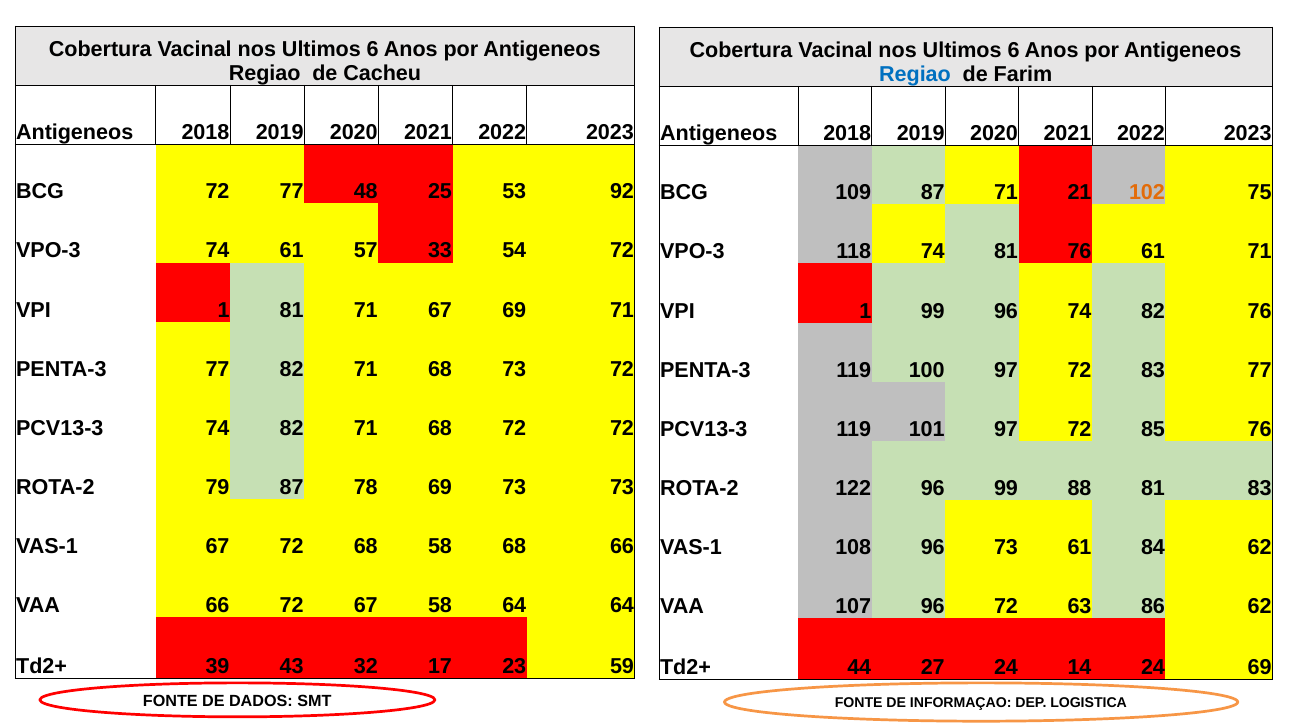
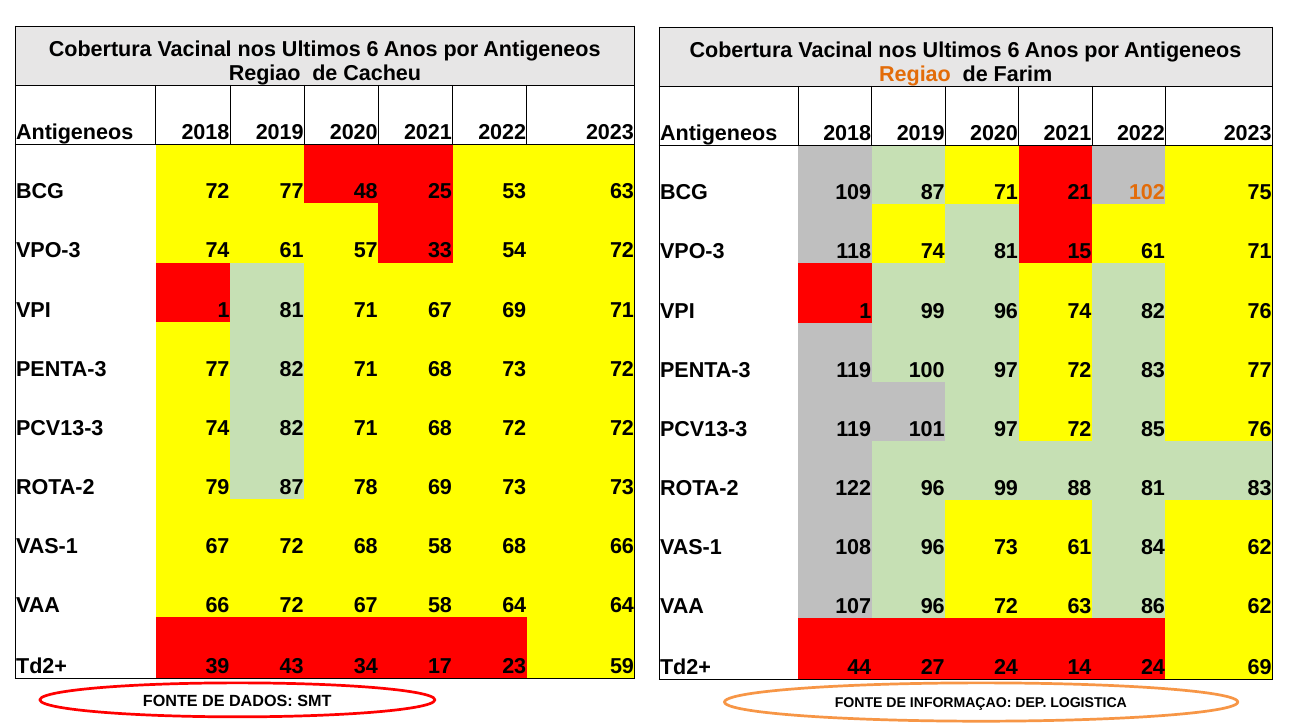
Regiao colour: blue -> orange (915, 75)
53 92: 92 -> 63 (622, 192)
81 76: 76 -> 15 (1080, 252)
32: 32 -> 34 (366, 667)
